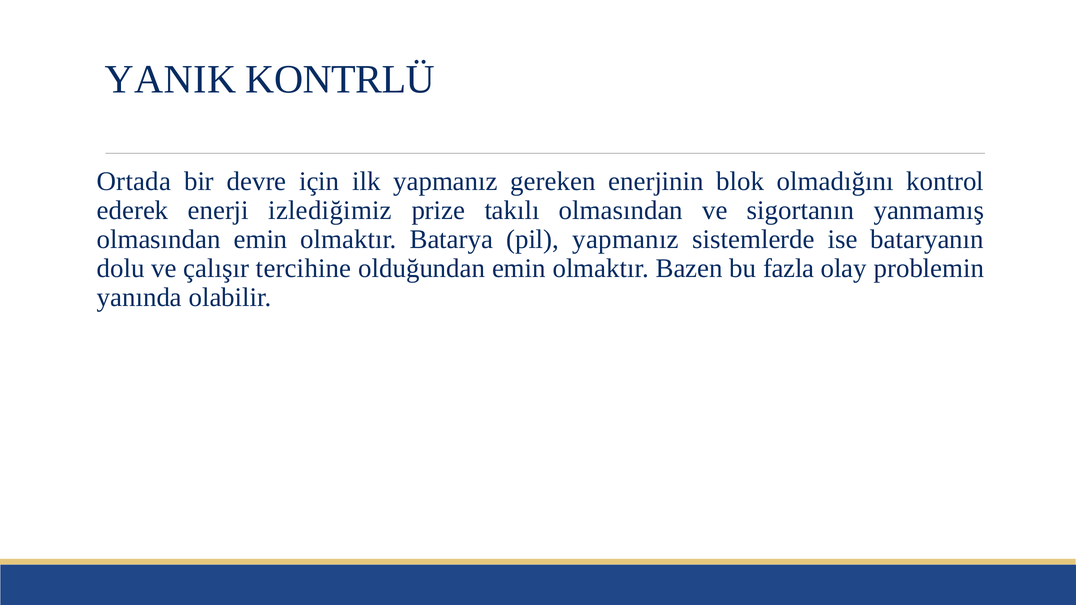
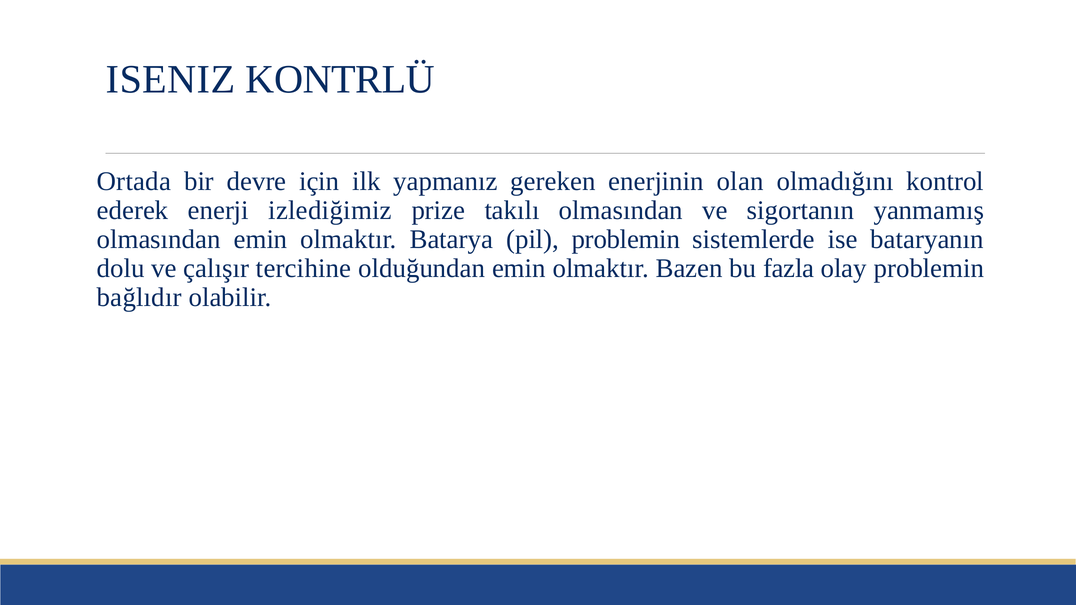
YANIK: YANIK -> ISENIZ (171, 79)
blok: blok -> olan (740, 181)
pil yapmanız: yapmanız -> problemin (626, 239)
yanında: yanında -> bağlıdır (139, 297)
